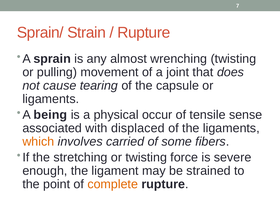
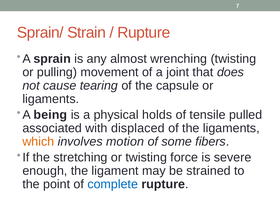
occur: occur -> holds (157, 115)
sense: sense -> pulled (246, 115)
carried: carried -> motion (125, 142)
complete colour: orange -> blue (113, 184)
